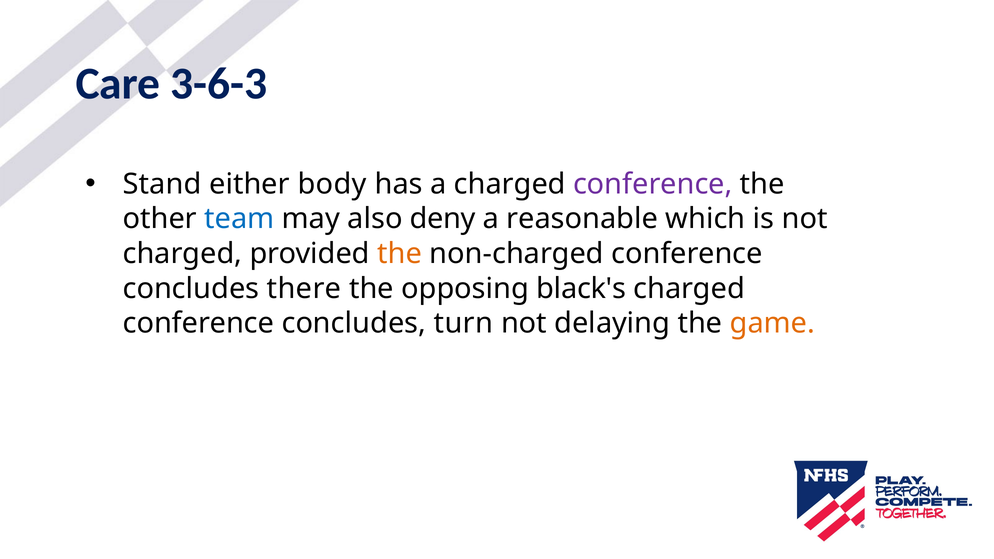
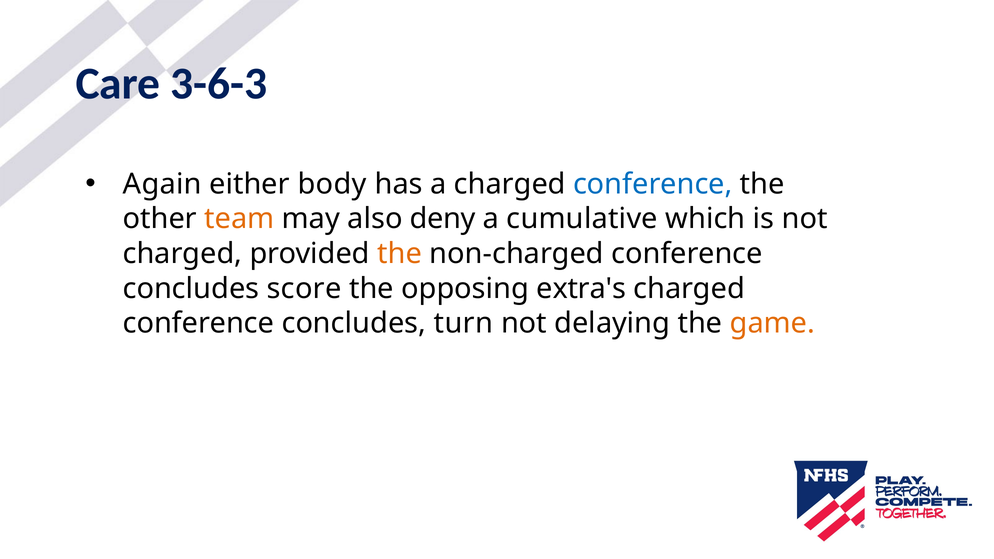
Stand: Stand -> Again (162, 184)
conference colour: purple -> blue (653, 184)
team colour: blue -> orange (239, 219)
reasonable: reasonable -> cumulative (582, 219)
there: there -> score (304, 289)
black's: black's -> extra's (581, 289)
